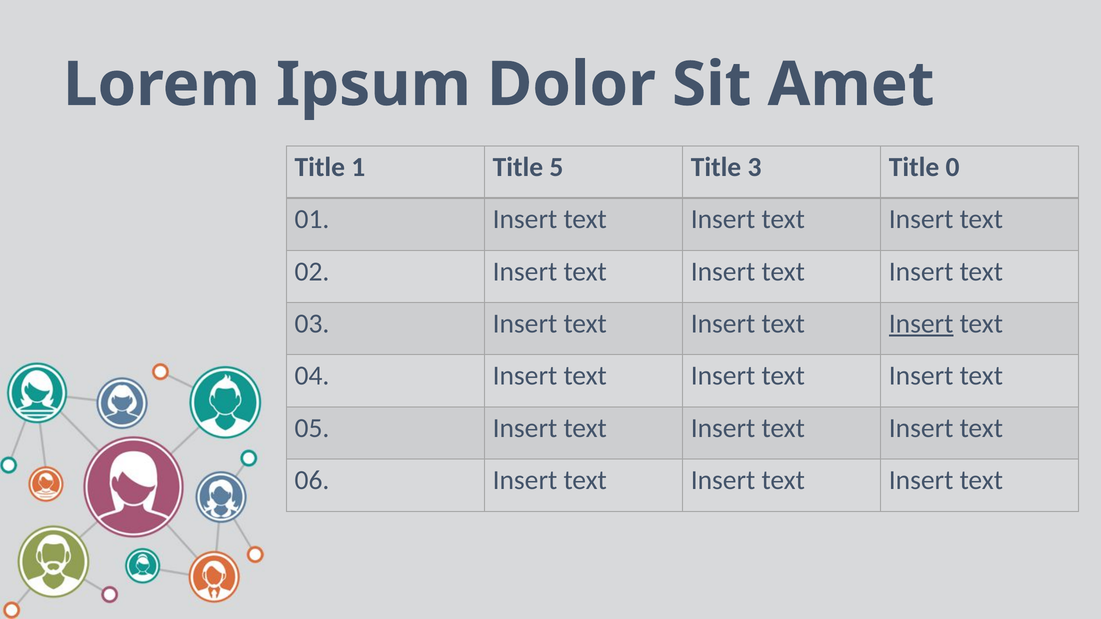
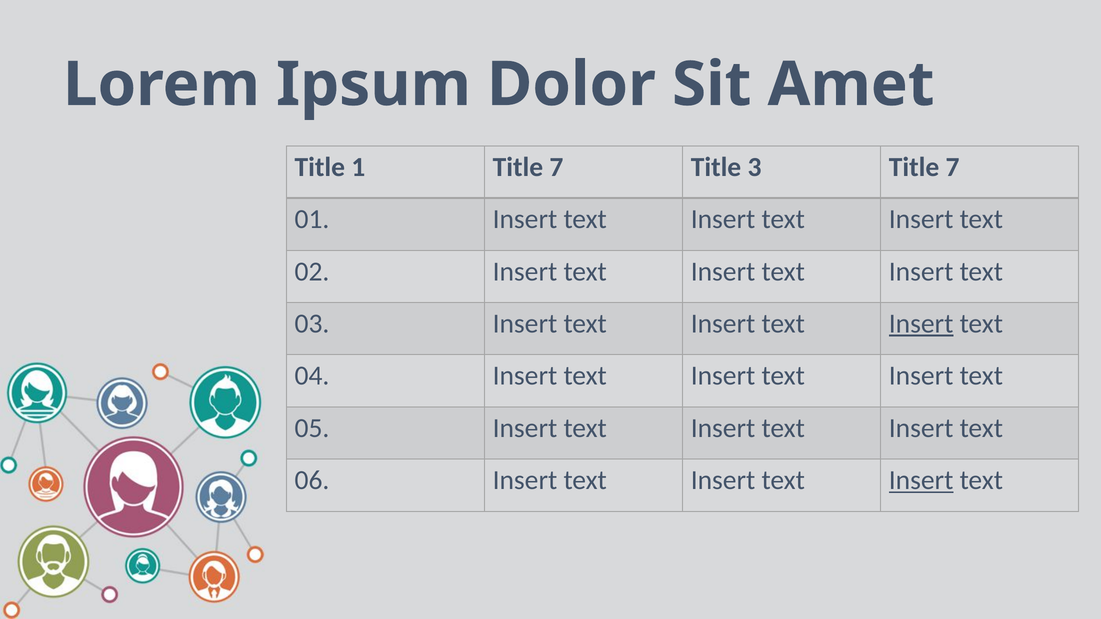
1 Title 5: 5 -> 7 (556, 167)
3 Title 0: 0 -> 7 (953, 167)
Insert underline: none -> present (921, 481)
